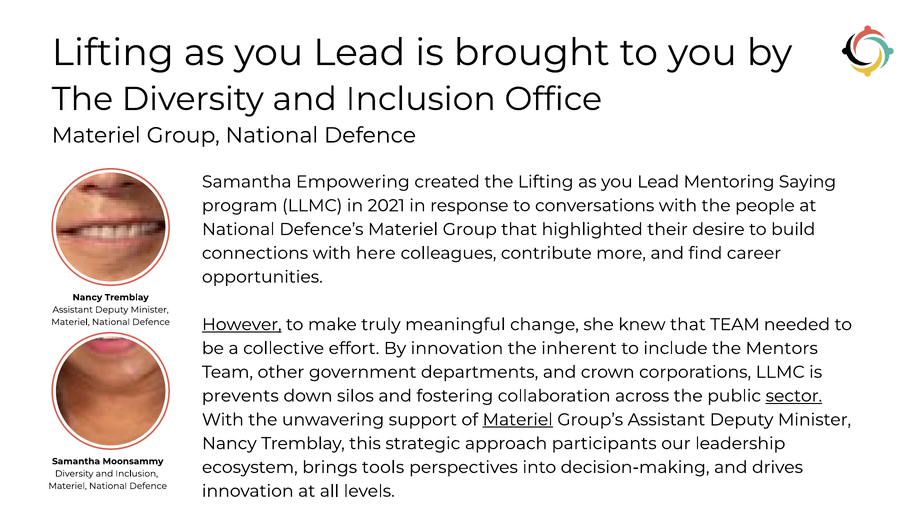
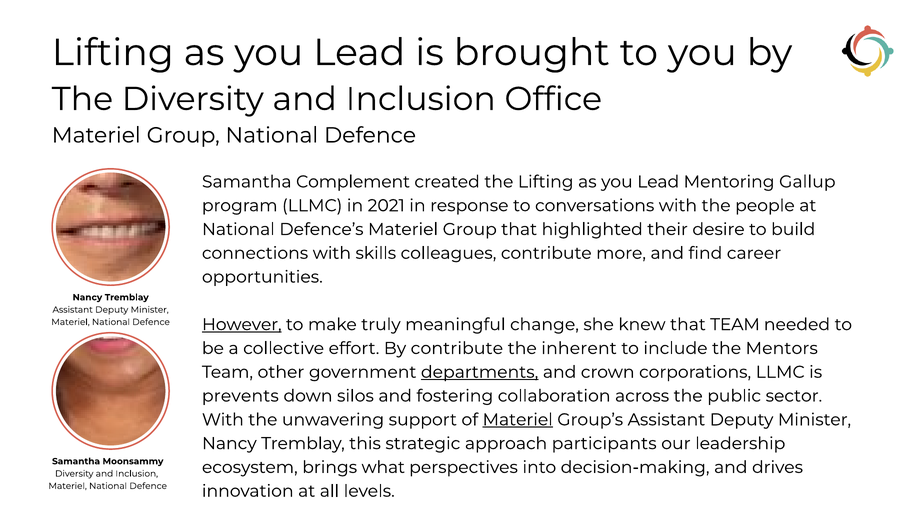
Empowering: Empowering -> Complement (353, 182)
Saying: Saying -> Gallup (807, 182)
here: here -> skills (376, 253)
By innovation: innovation -> contribute (457, 348)
departments underline: none -> present (480, 372)
sector underline: present -> none (794, 396)
tools: tools -> what (383, 467)
